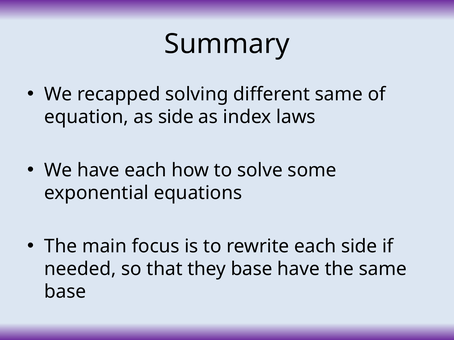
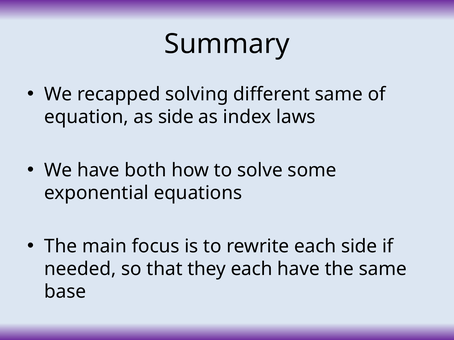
have each: each -> both (145, 171)
they base: base -> each (252, 269)
